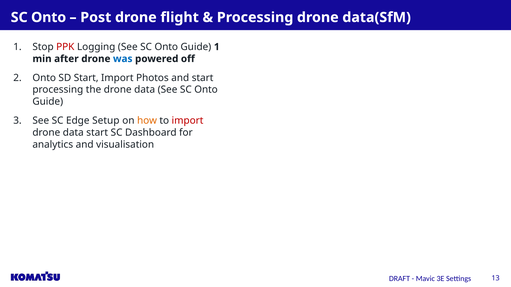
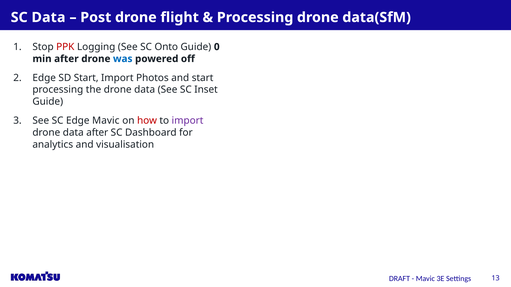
Onto: Onto -> Data (48, 17)
Guide 1: 1 -> 0 (217, 47)
Onto: Onto -> Edge (44, 78)
data See SC Onto: Onto -> Inset (206, 90)
Edge Setup: Setup -> Mavic (106, 121)
how colour: orange -> red (147, 121)
import colour: red -> purple (188, 121)
data start: start -> after (97, 133)
